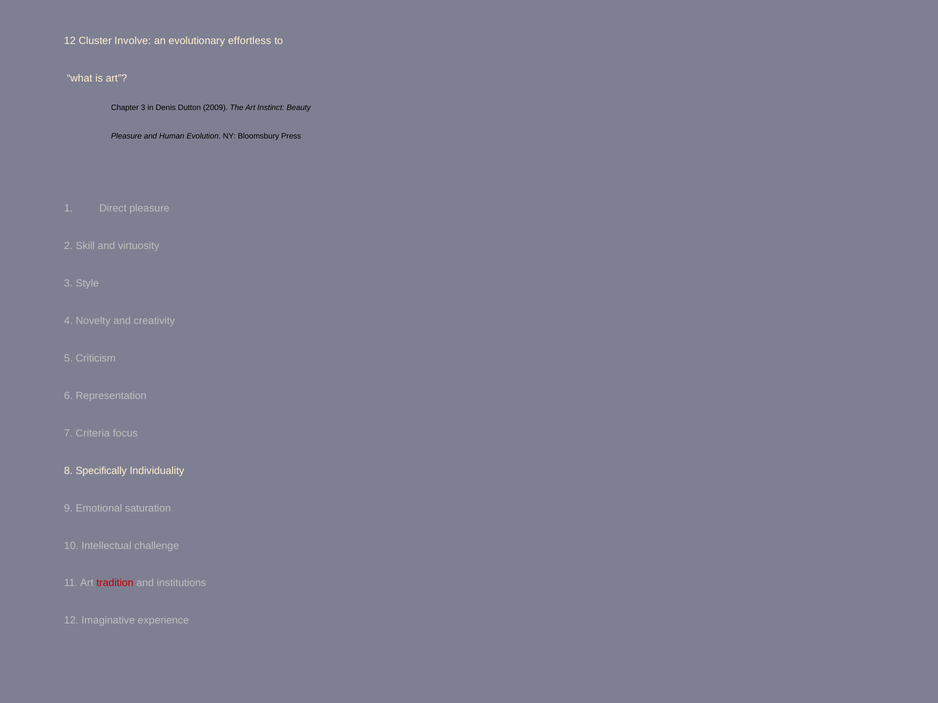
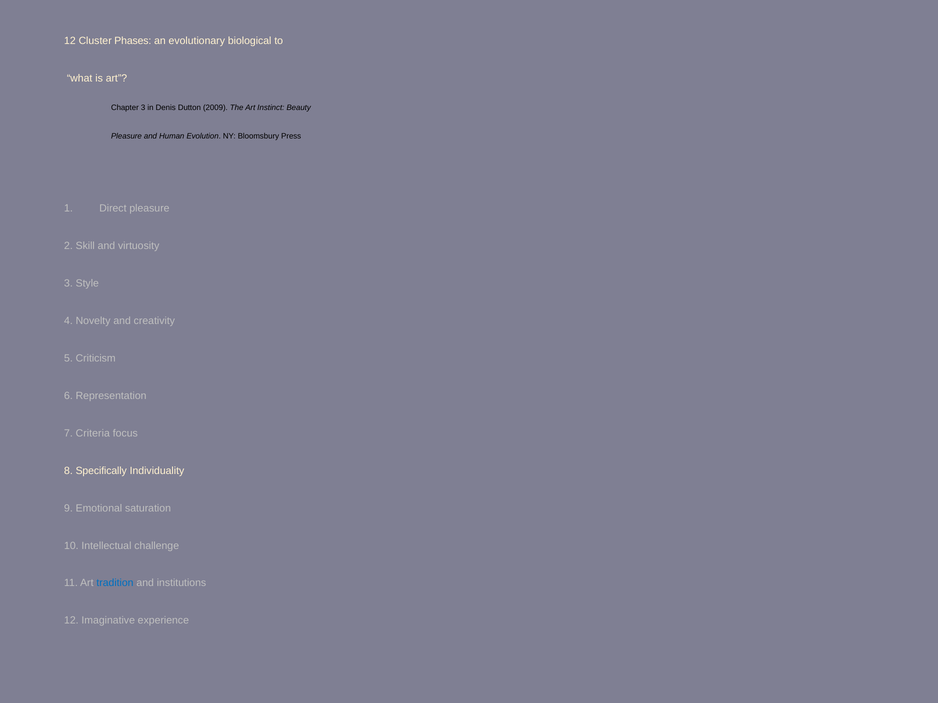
Involve: Involve -> Phases (133, 41)
effortless: effortless -> biological (250, 41)
tradition colour: red -> blue (115, 583)
